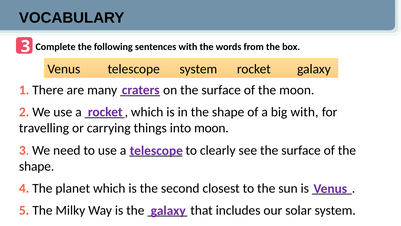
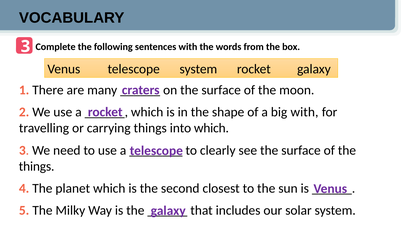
into moon: moon -> which (211, 128)
shape: shape -> things (37, 166)
